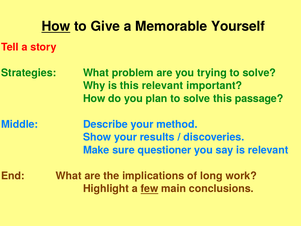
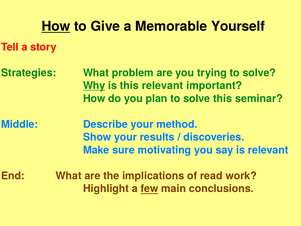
Why underline: none -> present (94, 86)
passage: passage -> seminar (259, 99)
questioner: questioner -> motivating (164, 150)
long: long -> read (211, 176)
